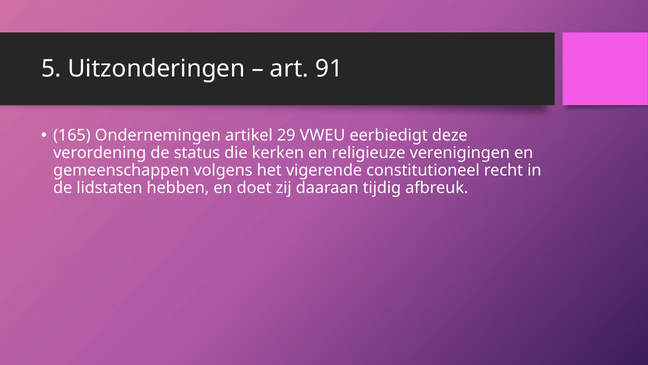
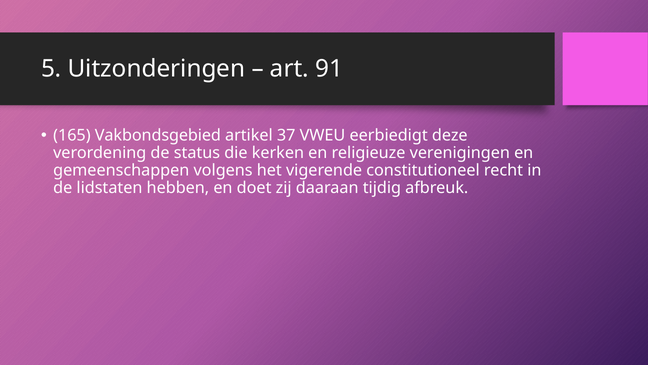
Ondernemingen: Ondernemingen -> Vakbondsgebied (158, 135)
29: 29 -> 37 (286, 135)
